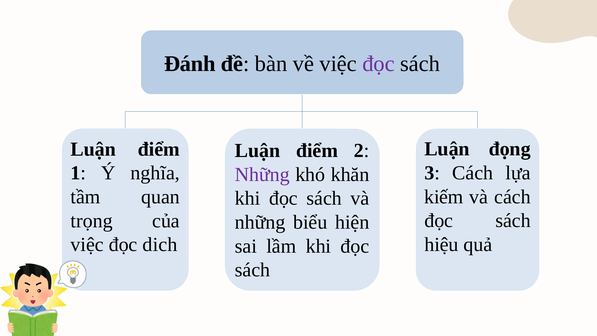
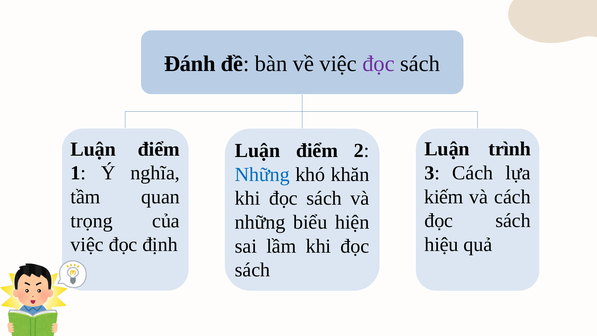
đọng: đọng -> trình (510, 149)
Những colour: purple -> blue (262, 174)
dich: dich -> định (160, 245)
